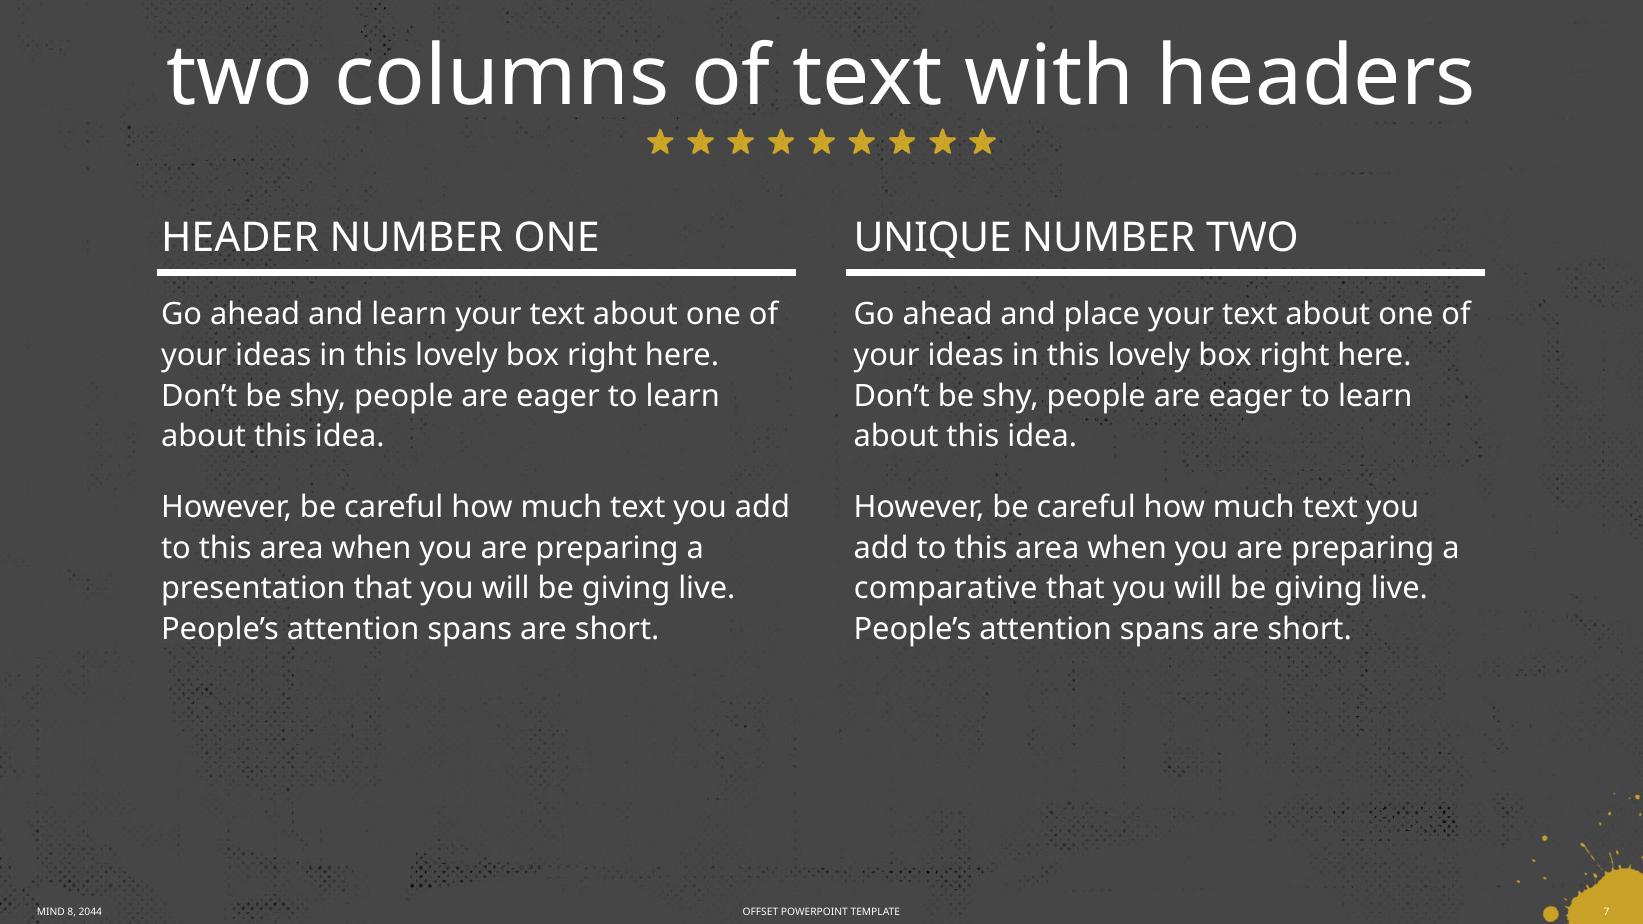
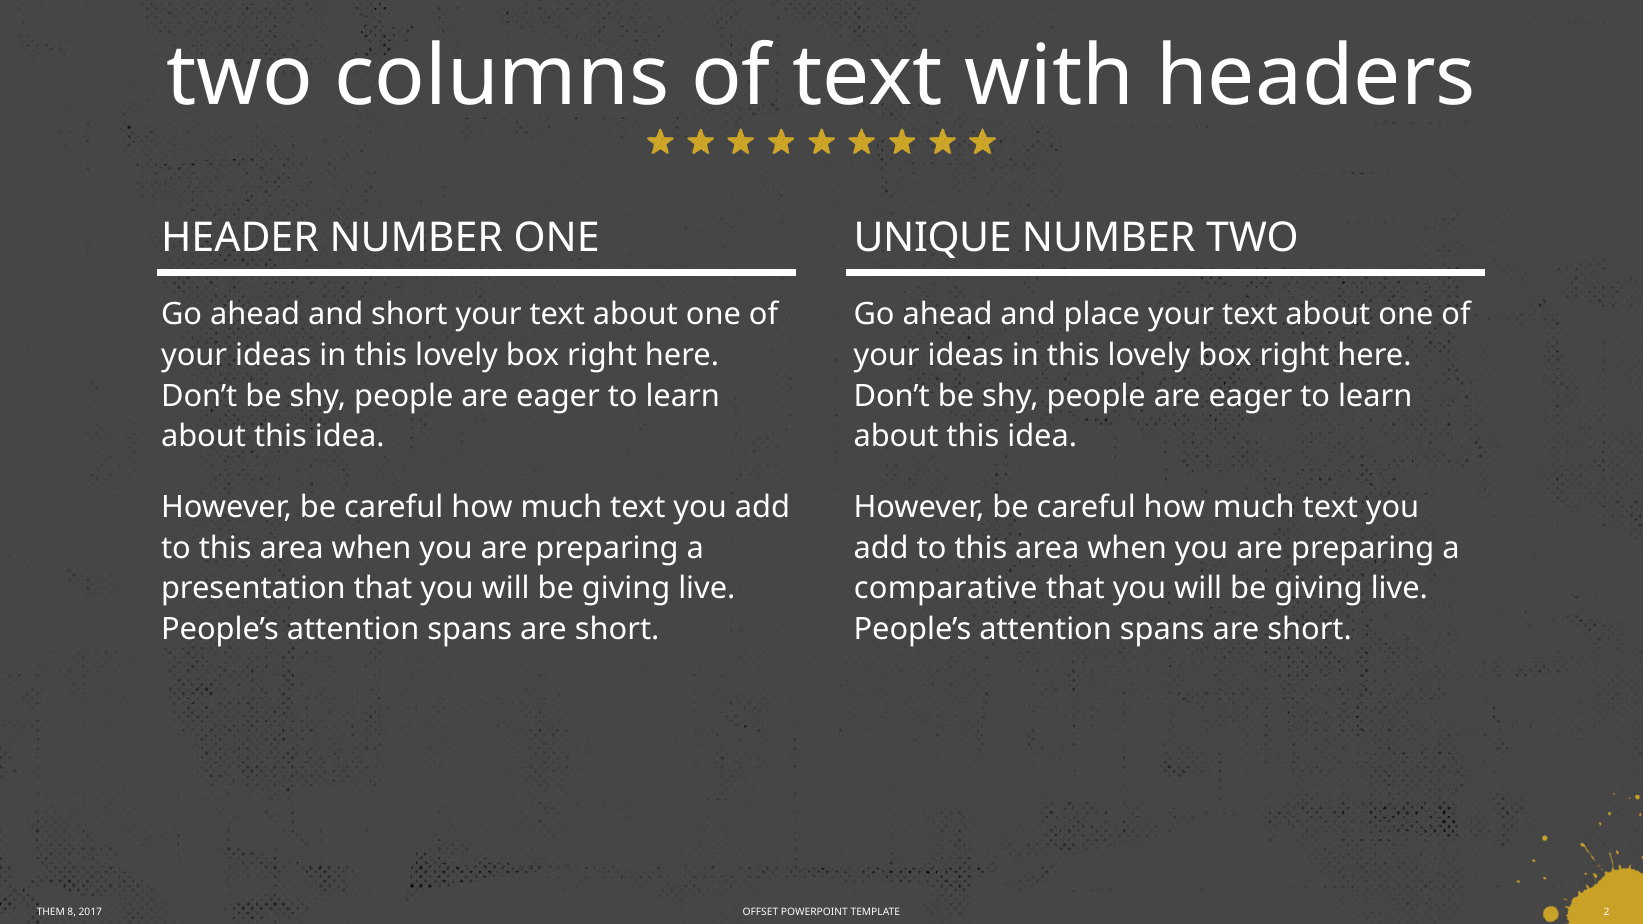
and learn: learn -> short (409, 315)
MIND: MIND -> THEM (51, 912)
2044: 2044 -> 2017 (90, 912)
7: 7 -> 2 (1607, 912)
